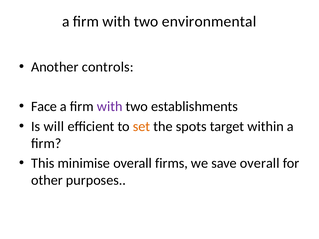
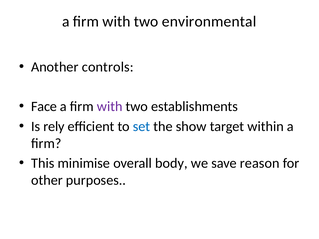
will: will -> rely (54, 126)
set colour: orange -> blue (142, 126)
spots: spots -> show (191, 126)
firms: firms -> body (171, 163)
save overall: overall -> reason (260, 163)
